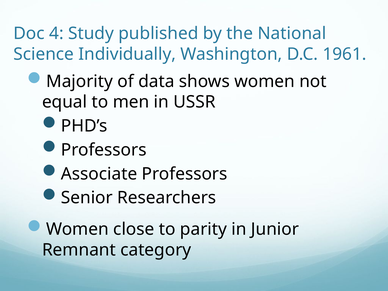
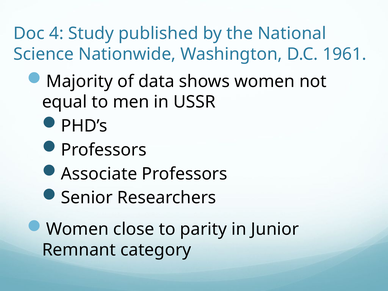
Individually: Individually -> Nationwide (127, 54)
